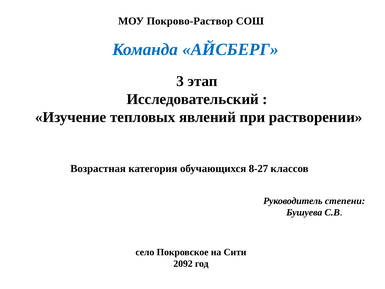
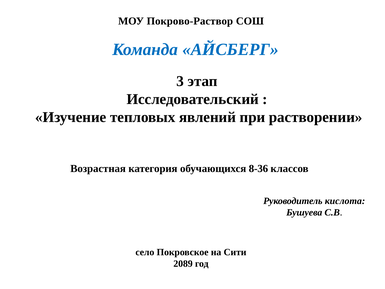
8-27: 8-27 -> 8-36 (258, 168)
степени: степени -> кислота (345, 201)
2092: 2092 -> 2089 (183, 264)
